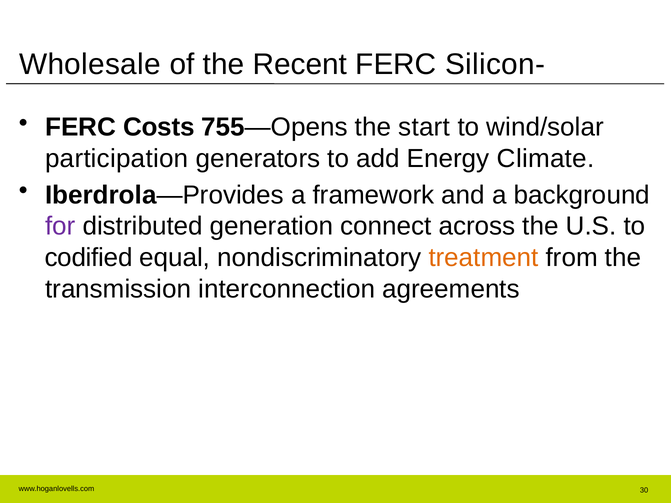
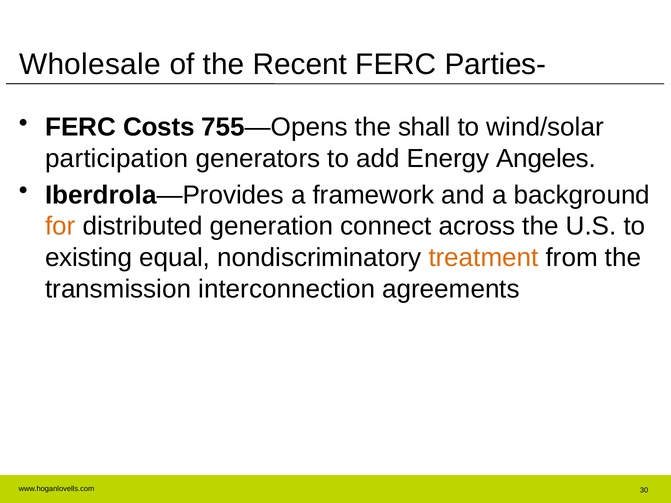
Silicon-: Silicon- -> Parties- (495, 65)
start: start -> shall (424, 127)
Climate: Climate -> Angeles (546, 159)
for colour: purple -> orange (60, 226)
codified: codified -> existing (89, 258)
